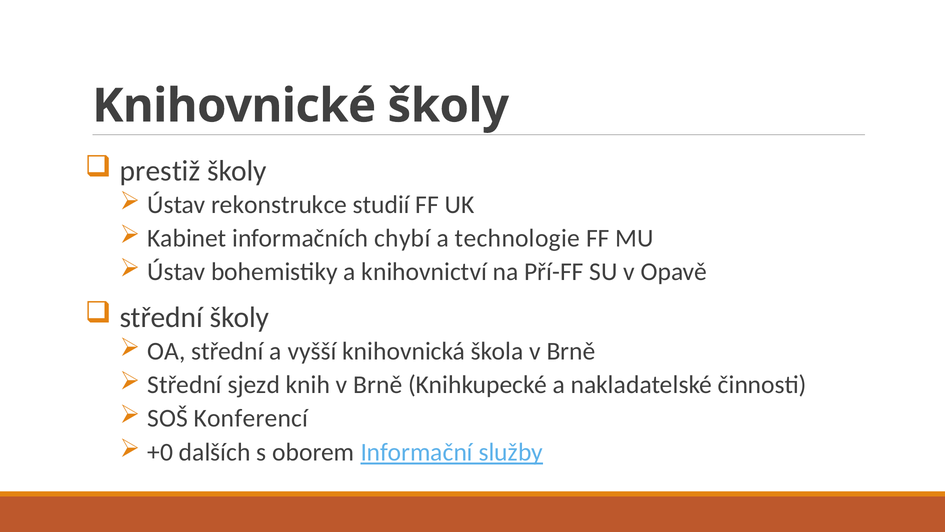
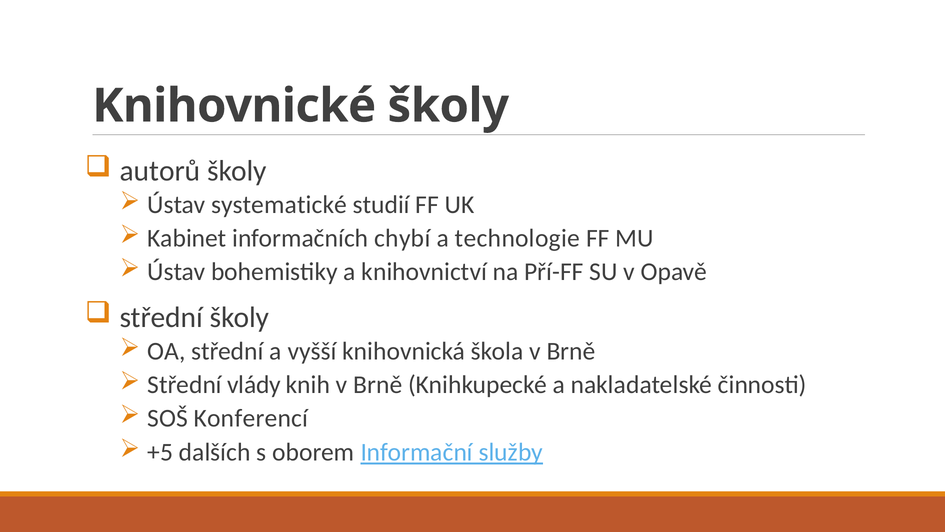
prestiž: prestiž -> autorů (160, 171)
rekonstrukce: rekonstrukce -> systematické (279, 205)
sjezd: sjezd -> vlády (254, 385)
+0: +0 -> +5 (160, 452)
